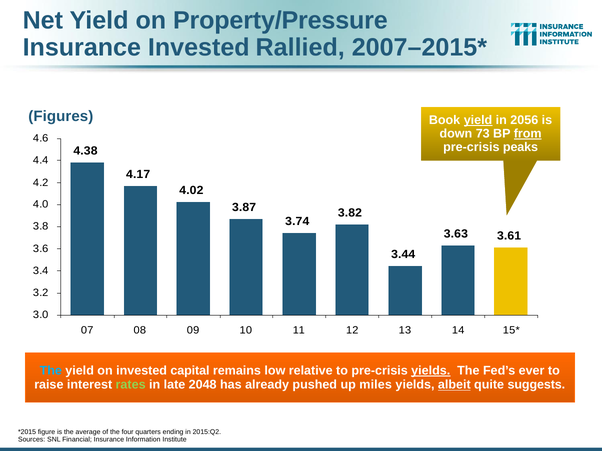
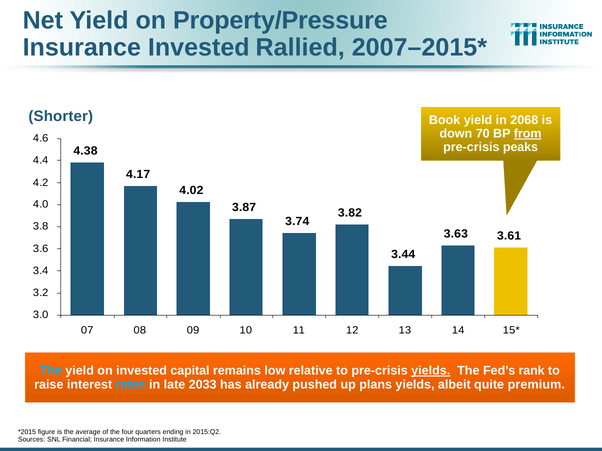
Figures: Figures -> Shorter (61, 117)
yield underline: present -> none (478, 120)
2056: 2056 -> 2068 (524, 120)
73: 73 -> 70 (483, 134)
ever: ever -> rank (532, 371)
rates colour: light green -> light blue (131, 385)
2048: 2048 -> 2033 (203, 385)
miles: miles -> plans (376, 385)
albeit underline: present -> none (454, 385)
suggests: suggests -> premium (536, 385)
